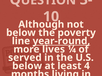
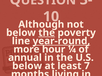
the underline: none -> present (47, 33)
lives: lives -> hour (54, 50)
served: served -> annual (25, 58)
4: 4 -> 7 (87, 66)
